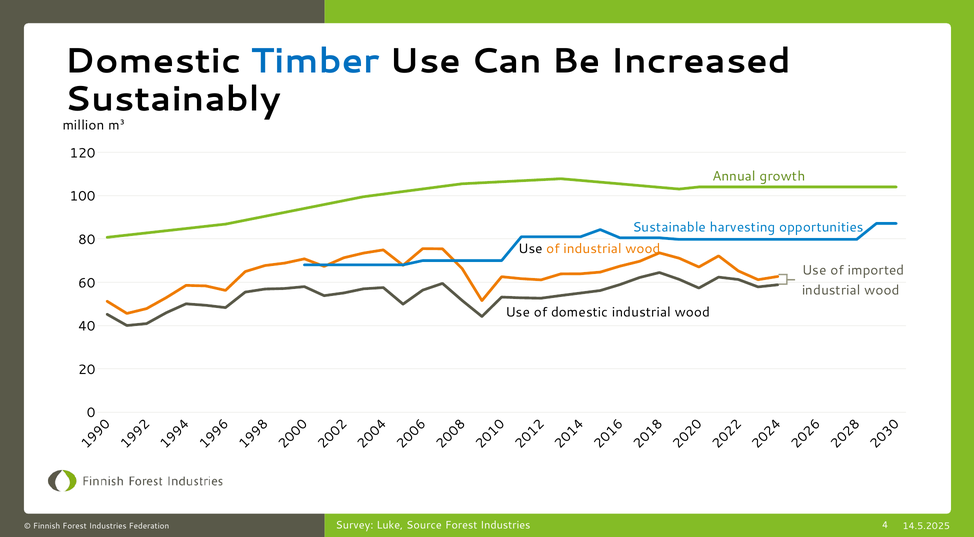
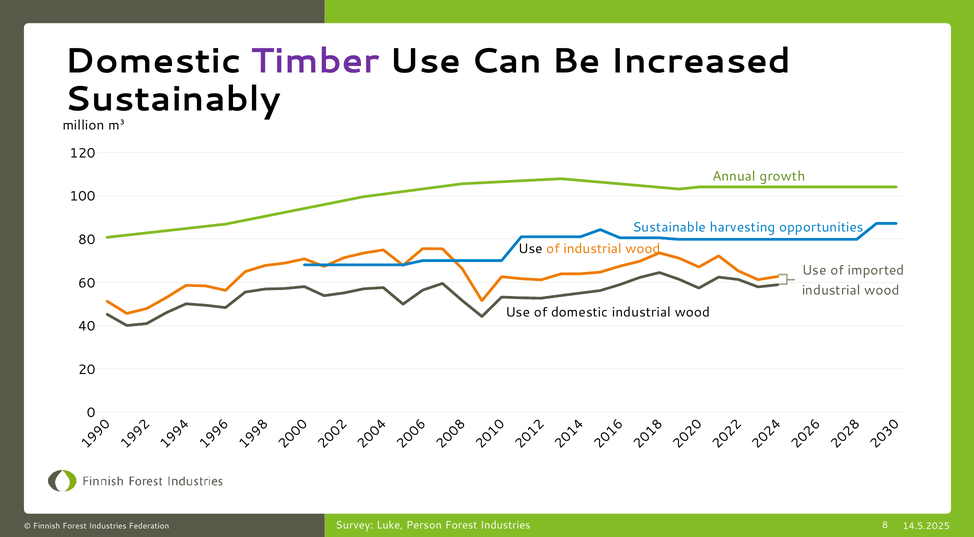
Timber colour: blue -> purple (315, 61)
Source: Source -> Person (424, 525)
4: 4 -> 8 (885, 525)
